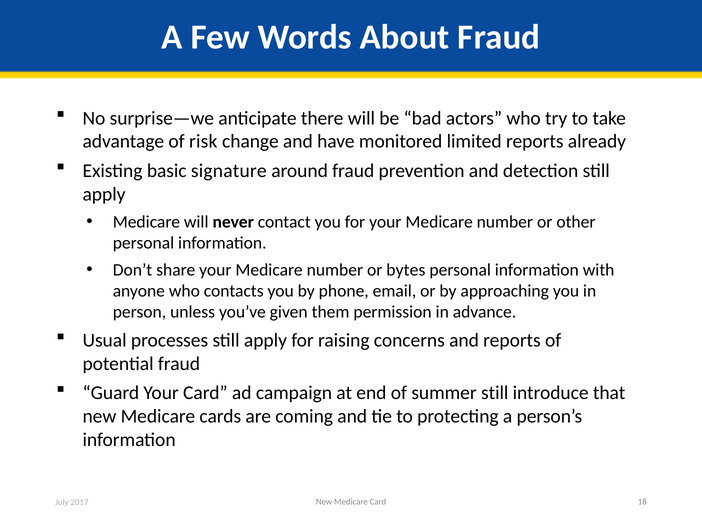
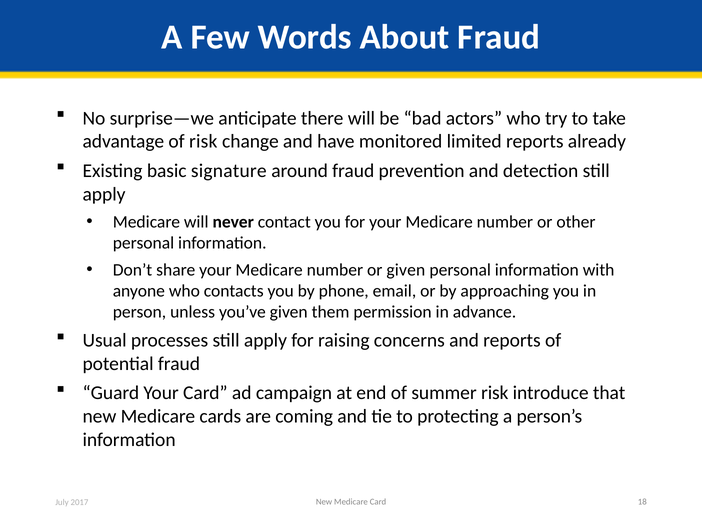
or bytes: bytes -> given (406, 270)
summer still: still -> risk (495, 393)
